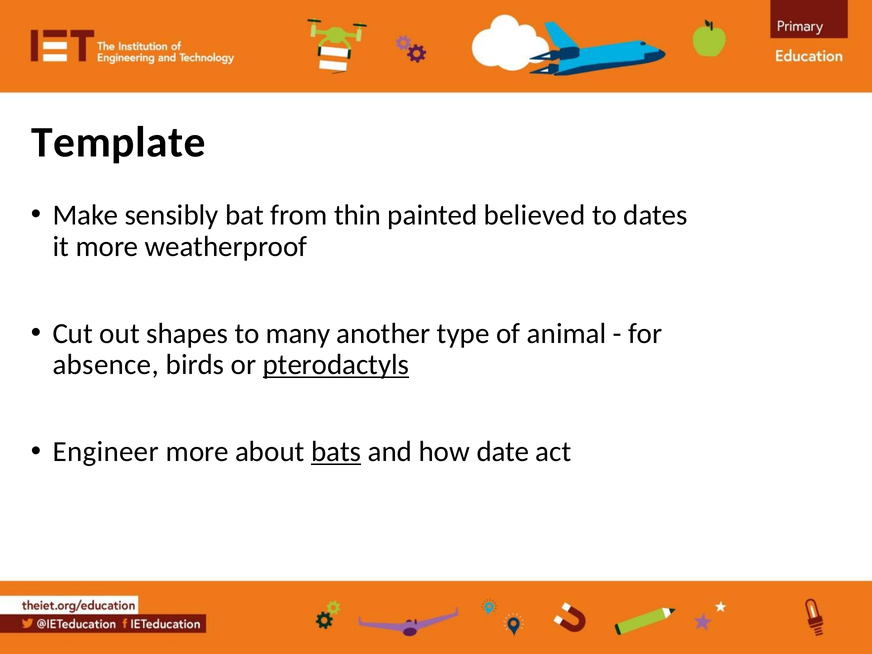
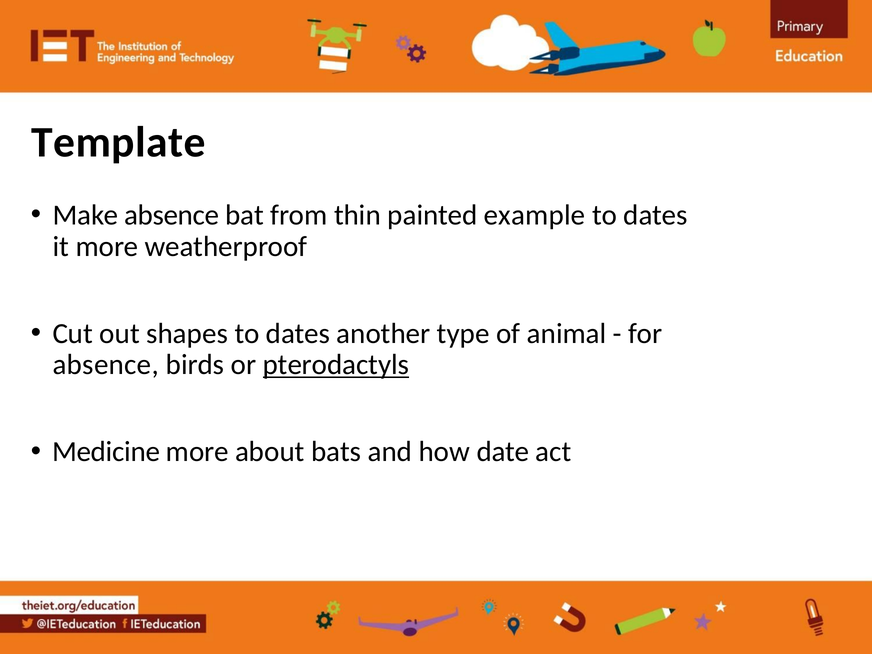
Make sensibly: sensibly -> absence (172, 215)
believed: believed -> example (535, 215)
shapes to many: many -> dates (298, 333)
Engineer: Engineer -> Medicine (106, 452)
bats underline: present -> none (336, 452)
